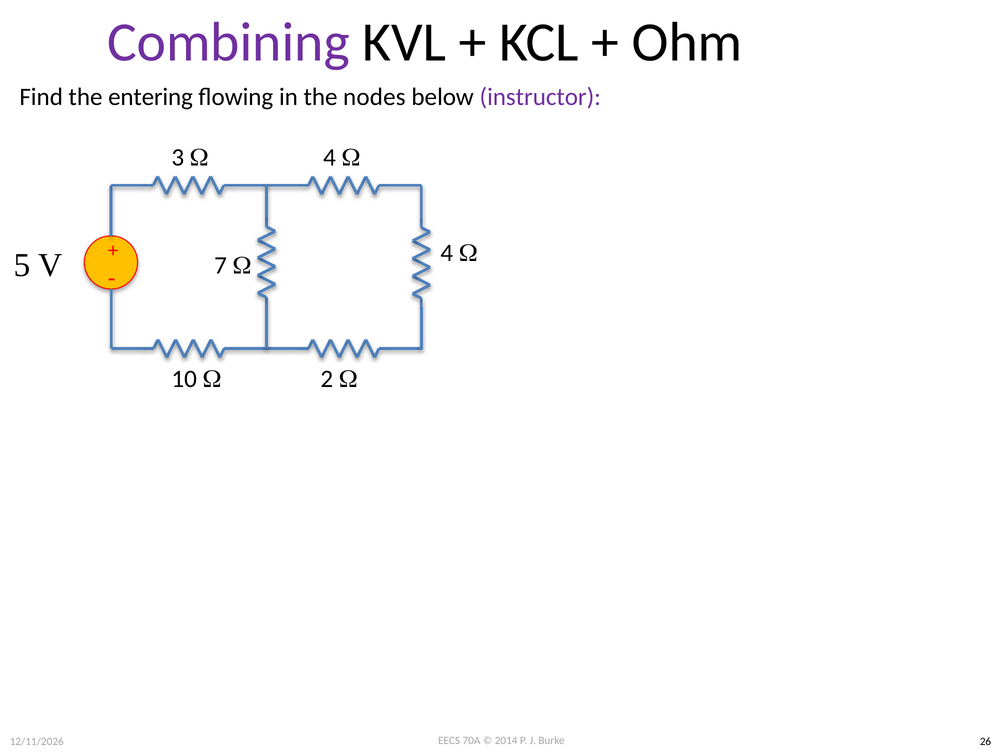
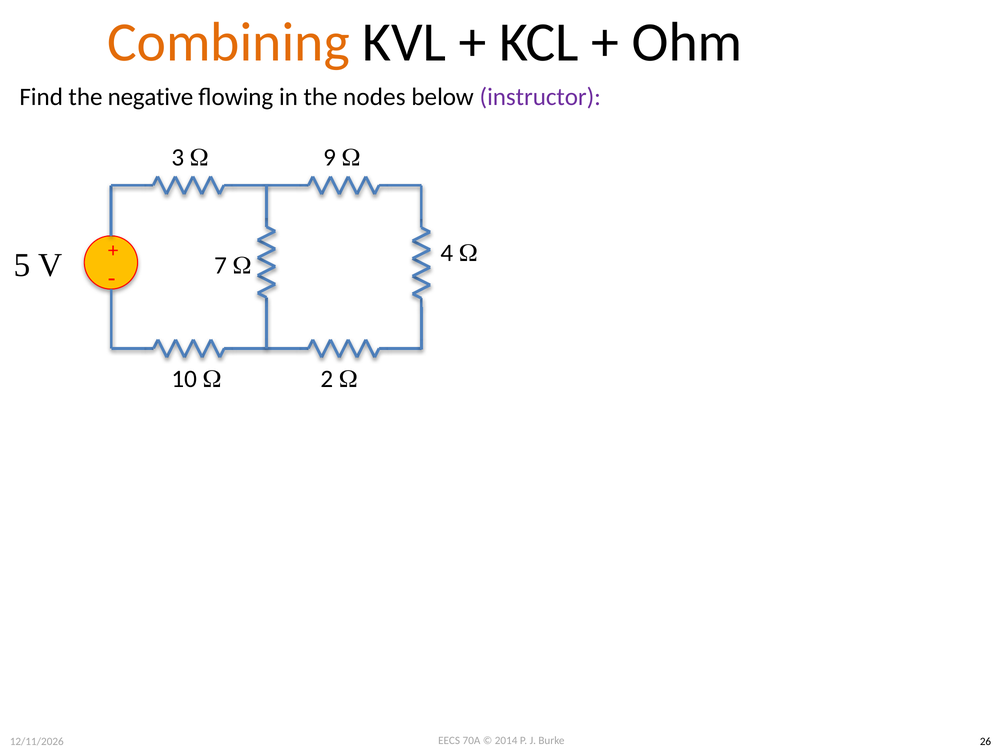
Combining colour: purple -> orange (228, 42)
entering: entering -> negative (151, 97)
3 W 4: 4 -> 9 (330, 158)
